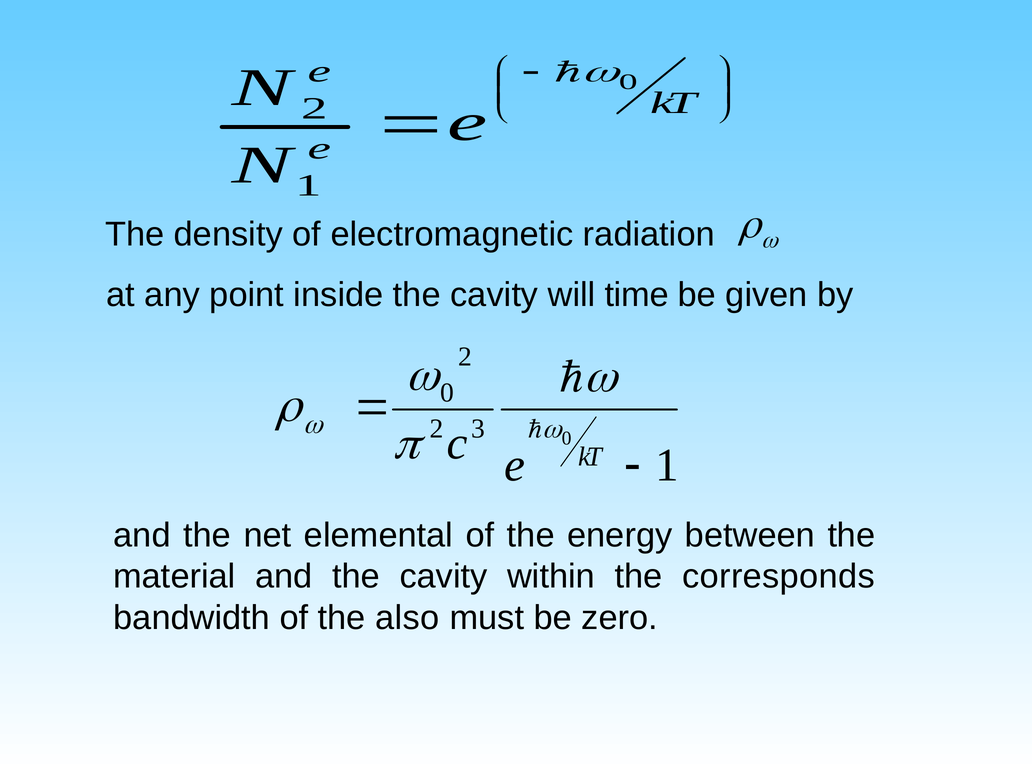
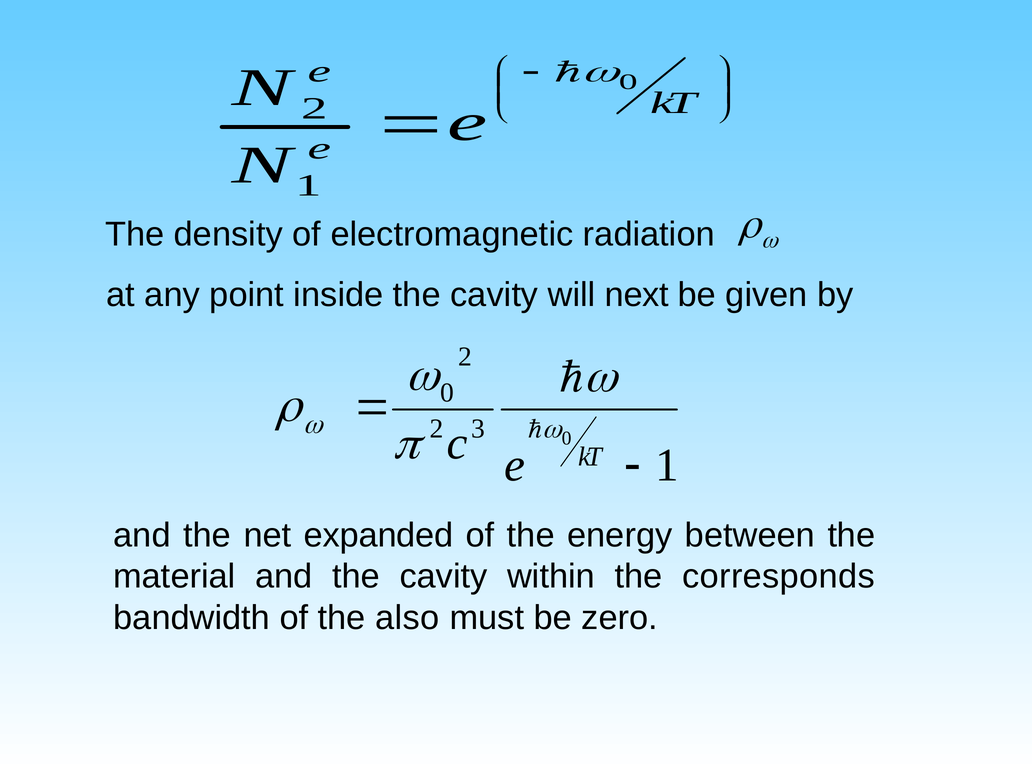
time: time -> next (637, 295)
elemental: elemental -> expanded (379, 535)
